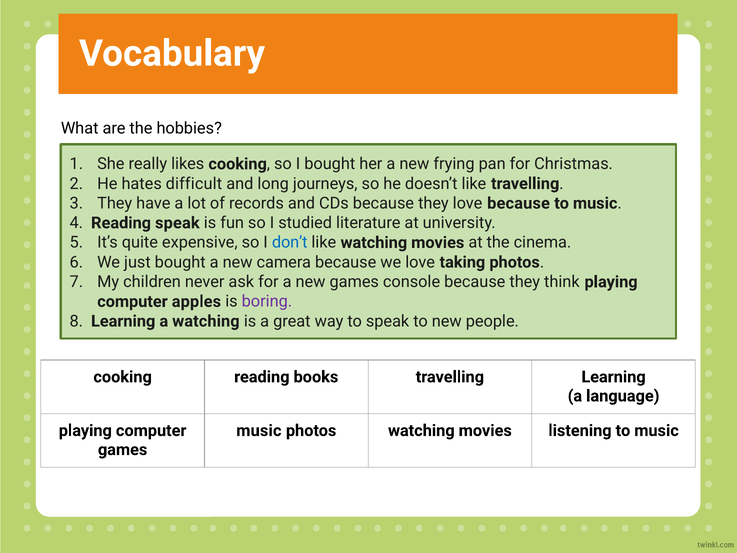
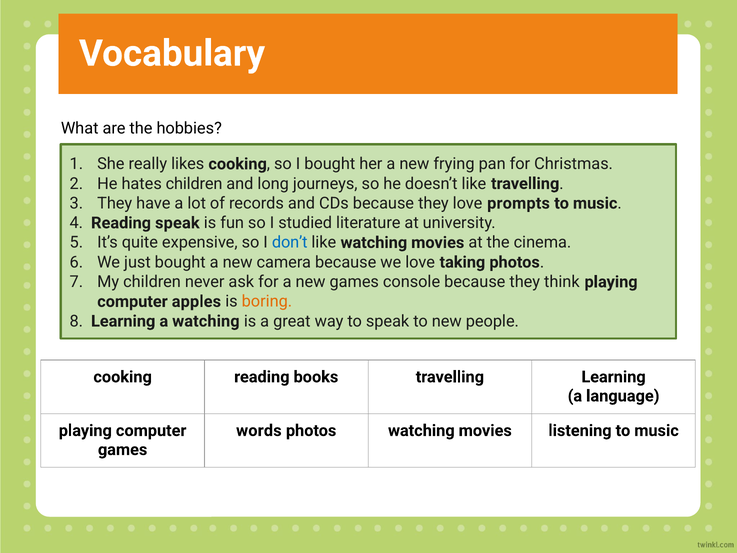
hates difficult: difficult -> children (194, 184)
love because: because -> prompts (519, 203)
boring colour: purple -> orange (267, 301)
music: music -> words (259, 430)
